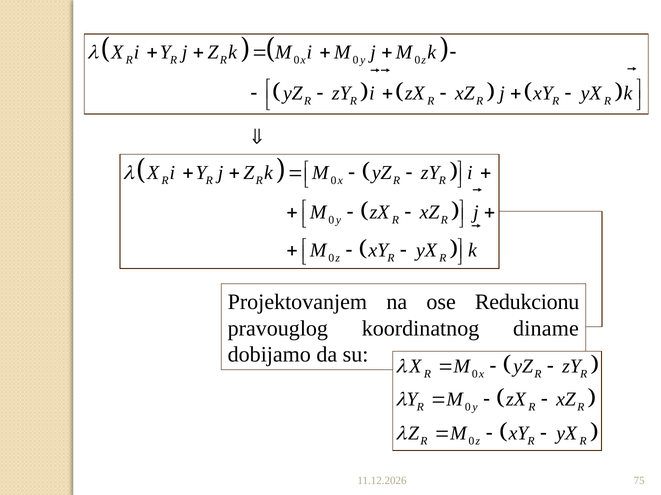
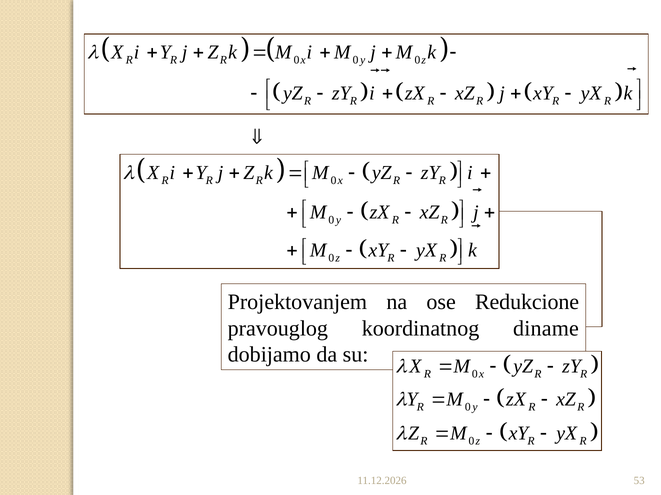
Redukcionu: Redukcionu -> Redukcione (527, 302)
75: 75 -> 53 (639, 481)
